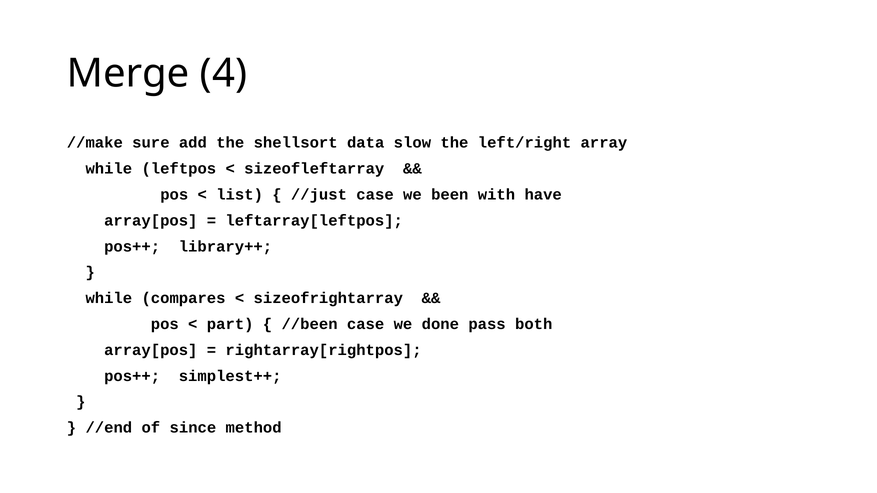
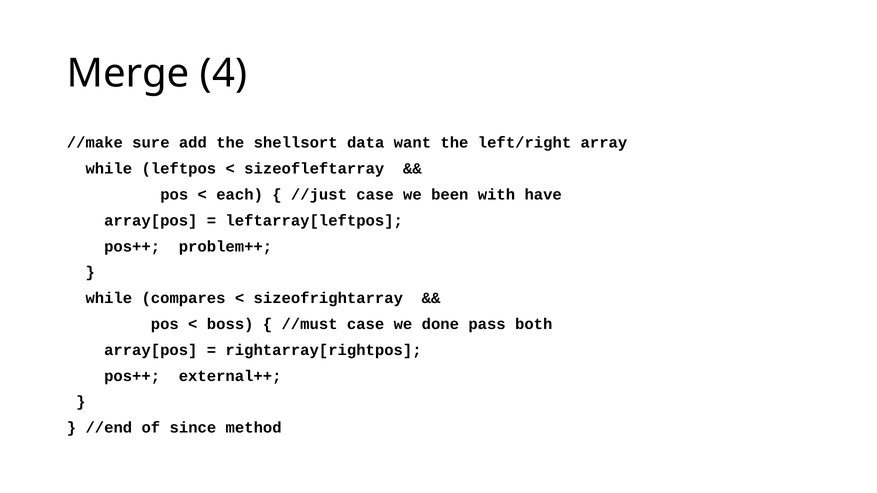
slow: slow -> want (412, 143)
list: list -> each (240, 195)
library++: library++ -> problem++ (225, 247)
part: part -> boss (230, 324)
//been: //been -> //must (310, 324)
simplest++: simplest++ -> external++ (230, 376)
